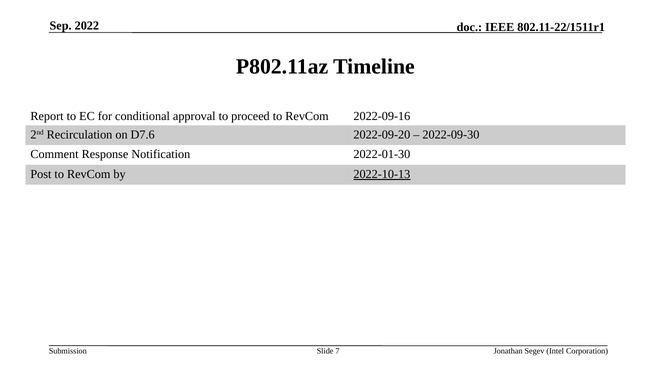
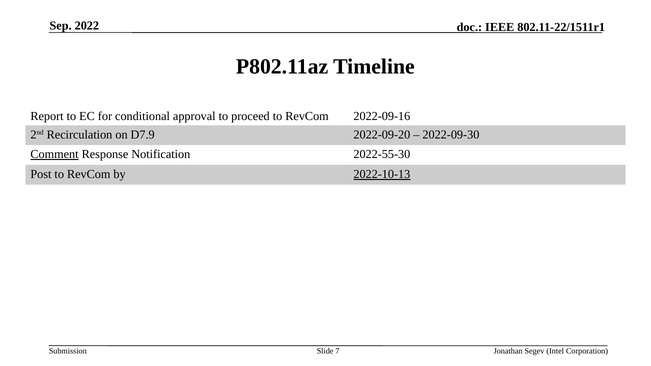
D7.6: D7.6 -> D7.9 (143, 135)
Comment underline: none -> present (55, 154)
2022-01-30: 2022-01-30 -> 2022-55-30 (382, 154)
